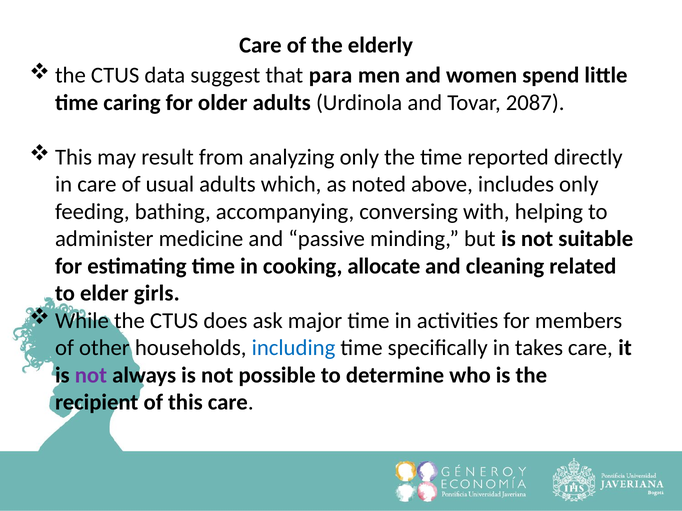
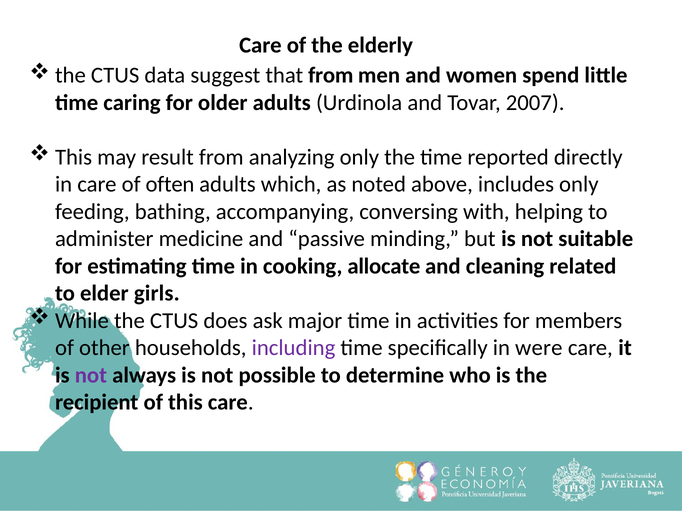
that para: para -> from (331, 75)
2087: 2087 -> 2007 (535, 103)
usual: usual -> often (170, 185)
including colour: blue -> purple (294, 348)
takes: takes -> were (539, 348)
